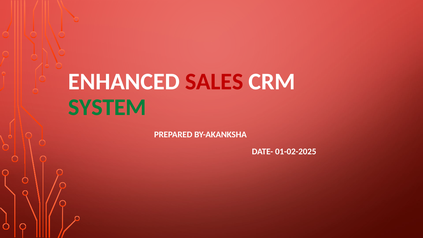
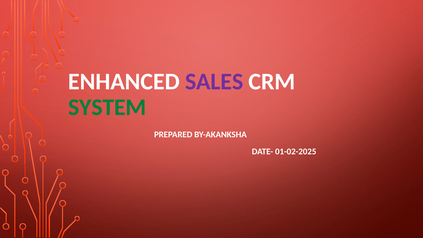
SALES colour: red -> purple (214, 82)
